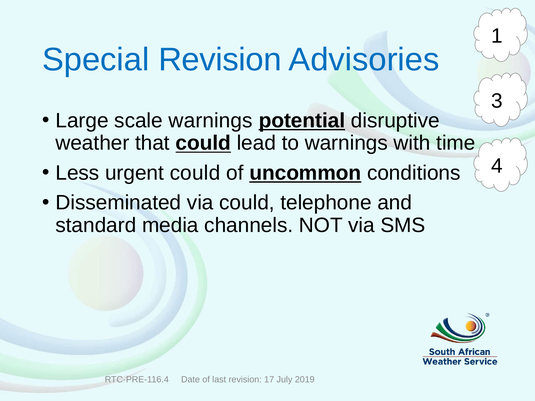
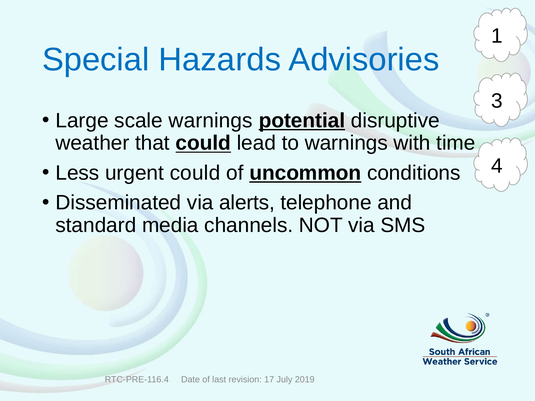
Special Revision: Revision -> Hazards (220, 60)
via could: could -> alerts (247, 203)
